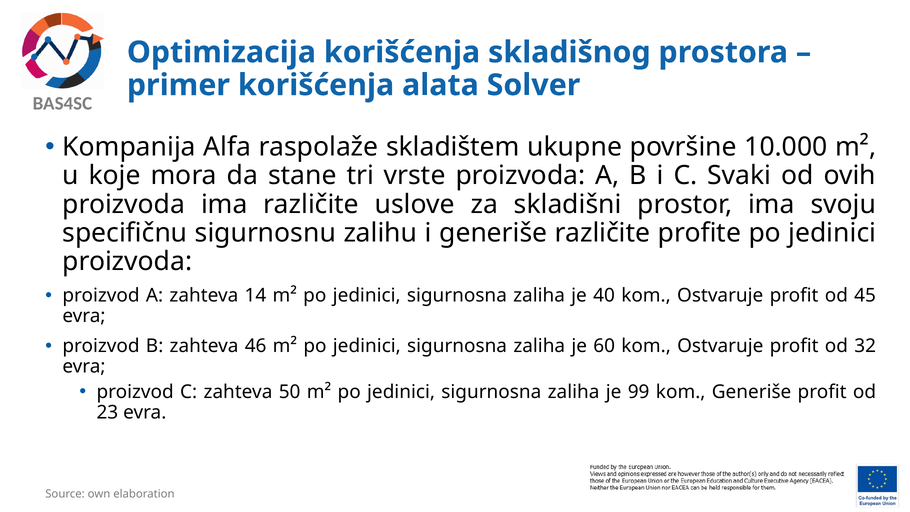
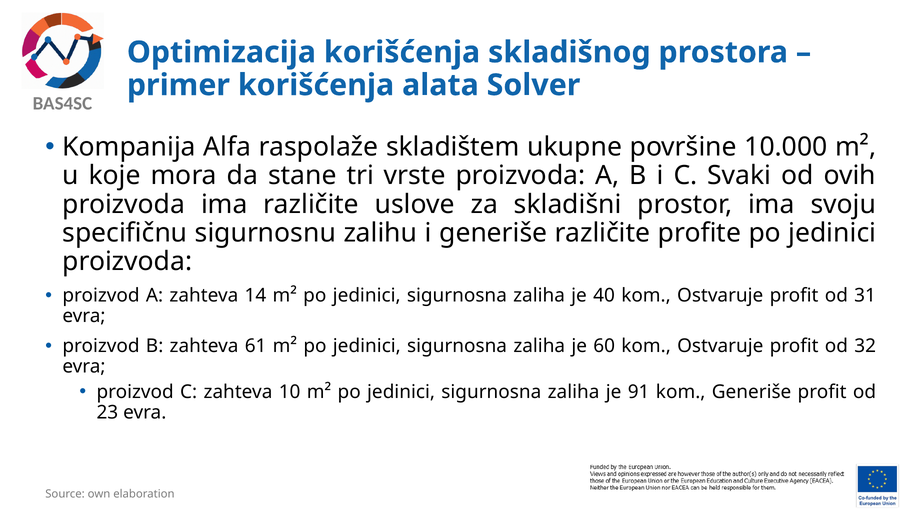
45: 45 -> 31 (865, 296)
46: 46 -> 61 (256, 346)
50: 50 -> 10 (290, 392)
99: 99 -> 91 (639, 392)
